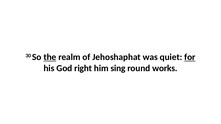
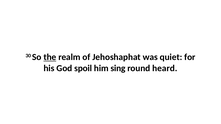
for underline: present -> none (190, 57)
right: right -> spoil (83, 68)
works: works -> heard (165, 68)
